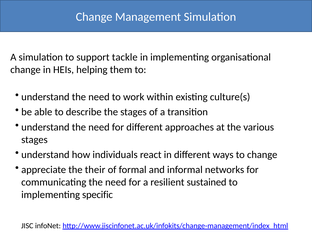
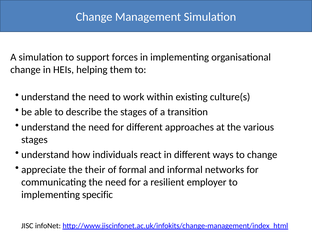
tackle: tackle -> forces (125, 57)
sustained: sustained -> employer (207, 182)
